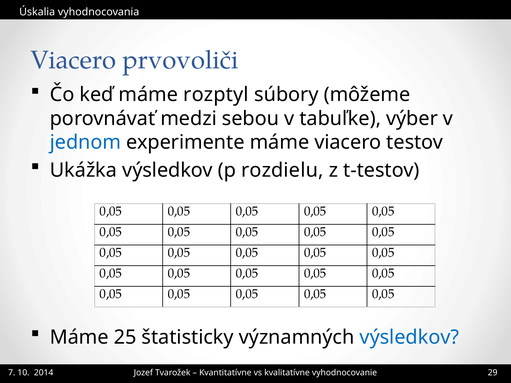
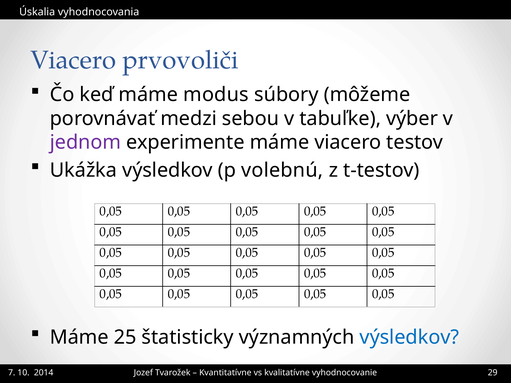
rozptyl: rozptyl -> modus (216, 95)
jednom colour: blue -> purple (85, 143)
rozdielu: rozdielu -> volebnú (282, 170)
